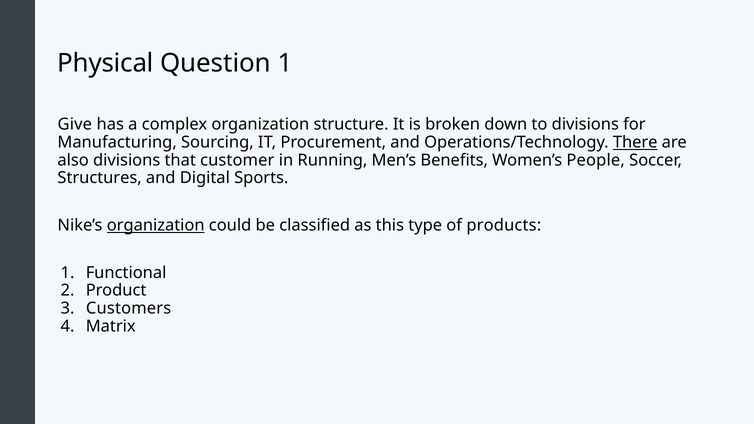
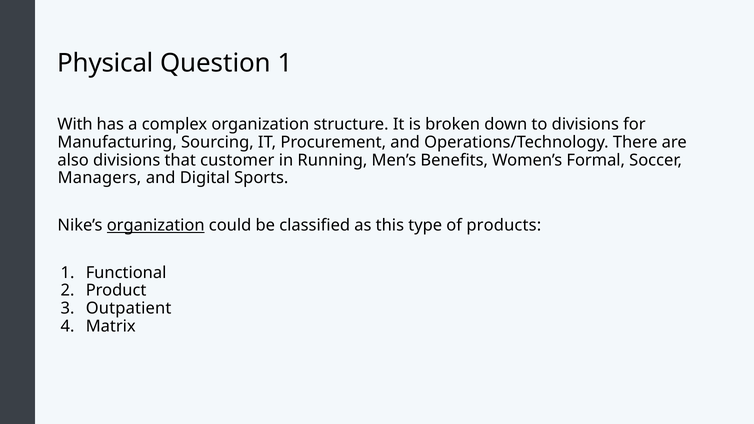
Give: Give -> With (75, 125)
There underline: present -> none (635, 142)
People: People -> Formal (596, 160)
Structures: Structures -> Managers (100, 178)
Customers: Customers -> Outpatient (129, 308)
